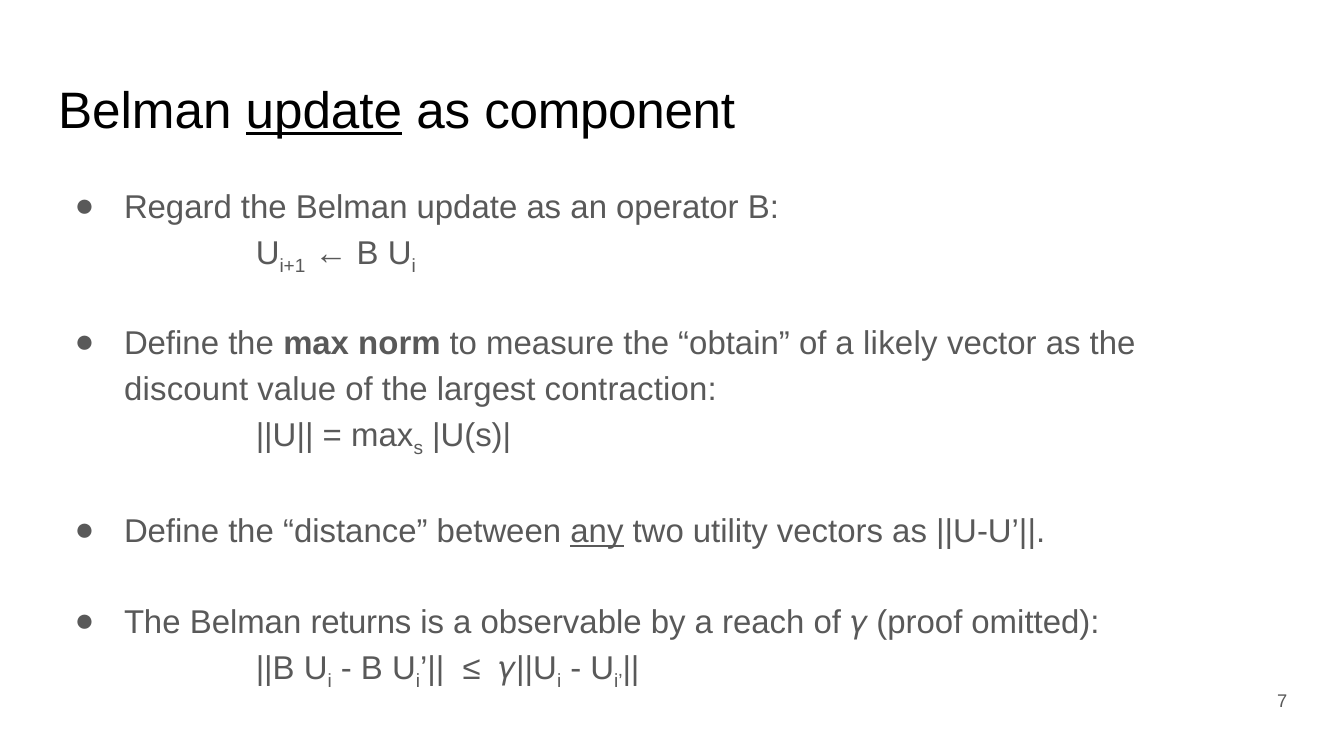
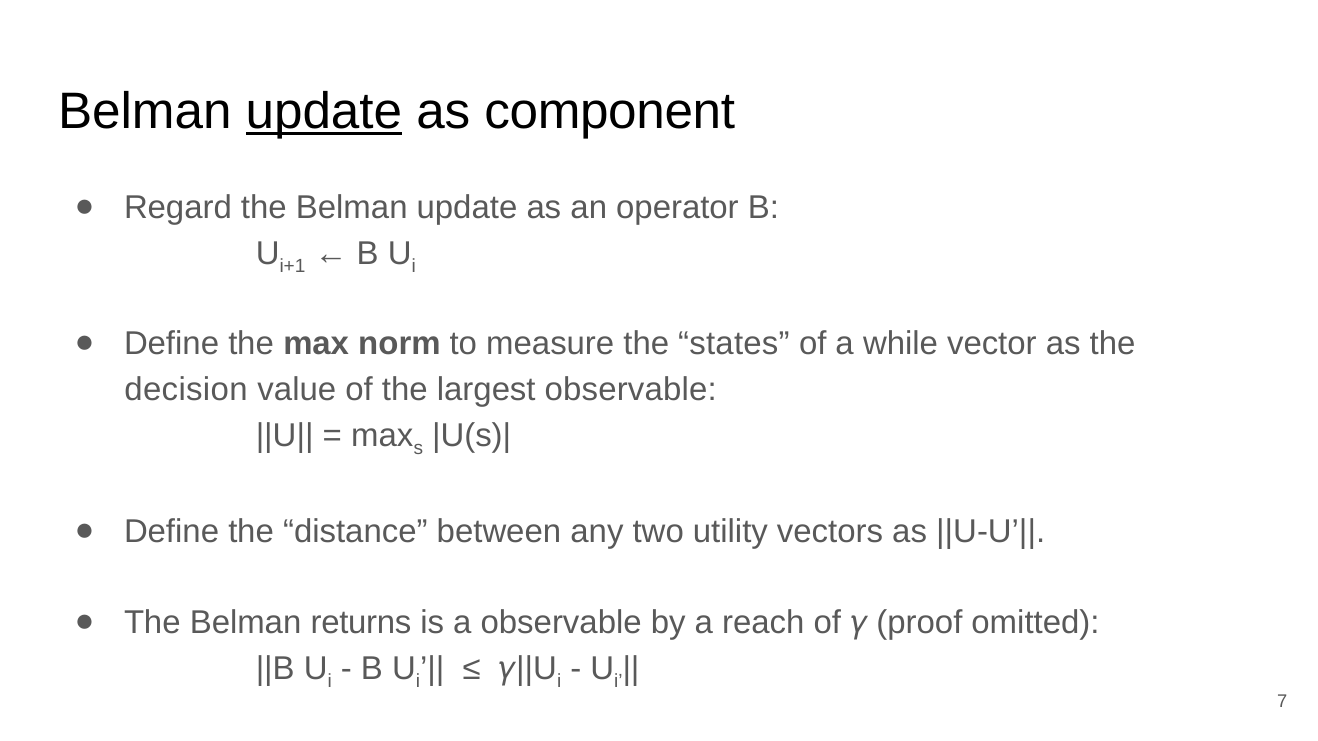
obtain: obtain -> states (734, 344)
likely: likely -> while (901, 344)
discount: discount -> decision (186, 389)
largest contraction: contraction -> observable (631, 389)
any underline: present -> none (597, 532)
